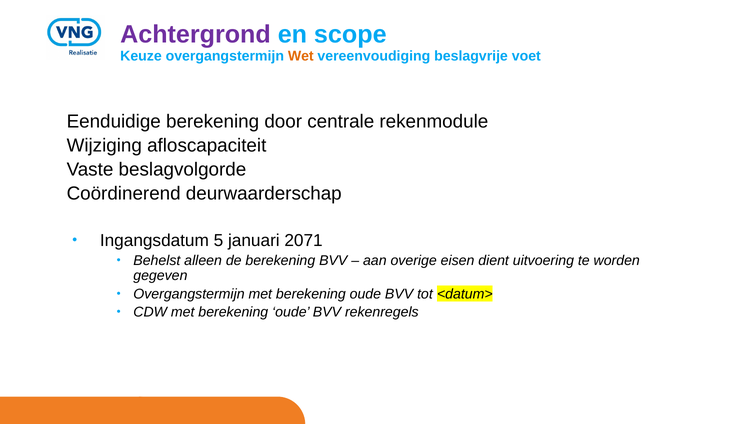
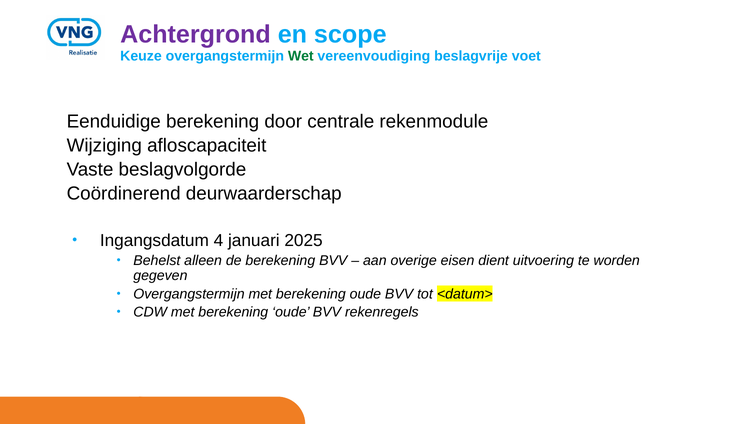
Wet colour: orange -> green (301, 56)
5: 5 -> 4 (218, 240)
2071: 2071 -> 2025 (304, 240)
